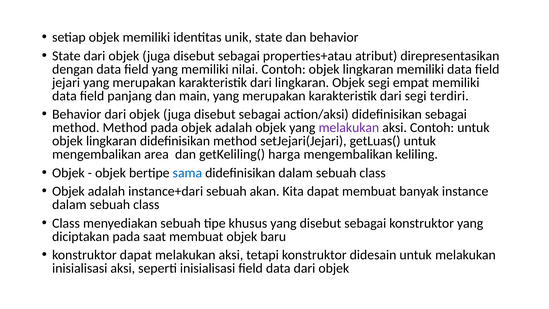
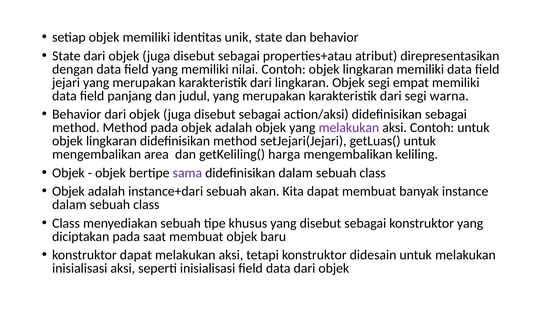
main: main -> judul (195, 96)
terdiri: terdiri -> warna (449, 96)
sama colour: blue -> purple (187, 173)
